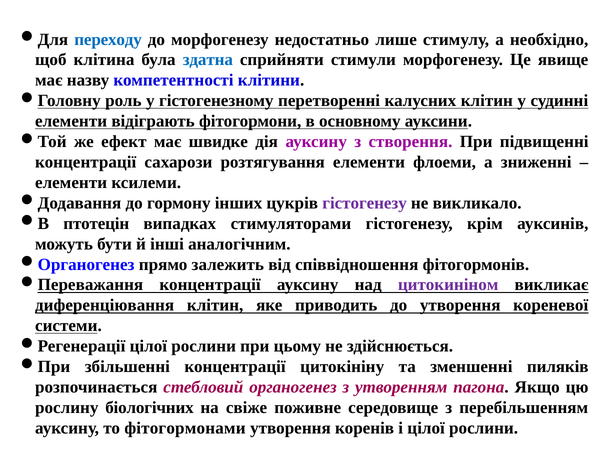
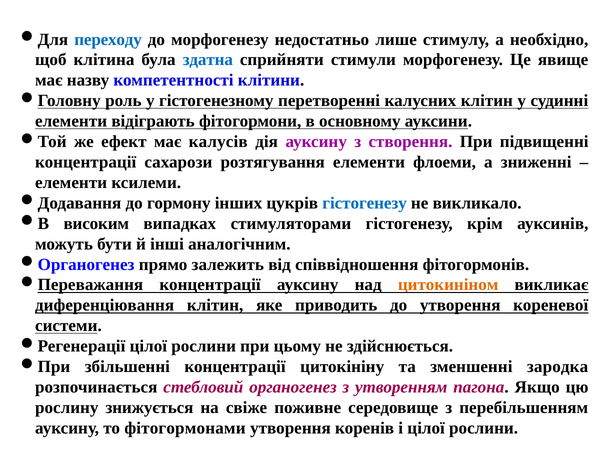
швидке: швидке -> калусів (218, 142)
гістогенезу colour: purple -> blue (365, 203)
птотецін: птотецін -> високим (96, 224)
цитокиніном colour: purple -> orange (448, 285)
пиляків: пиляків -> зародка (558, 367)
біологічних: біологічних -> знижується (149, 408)
